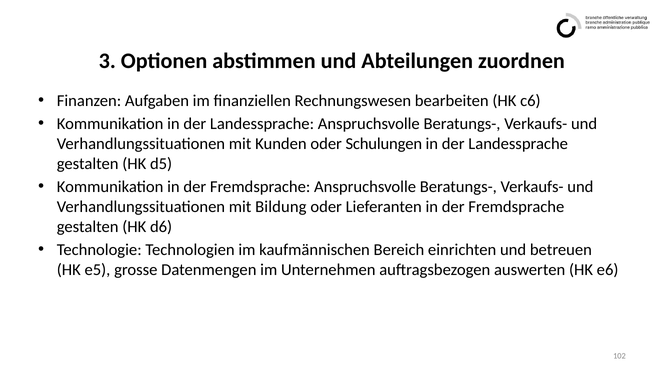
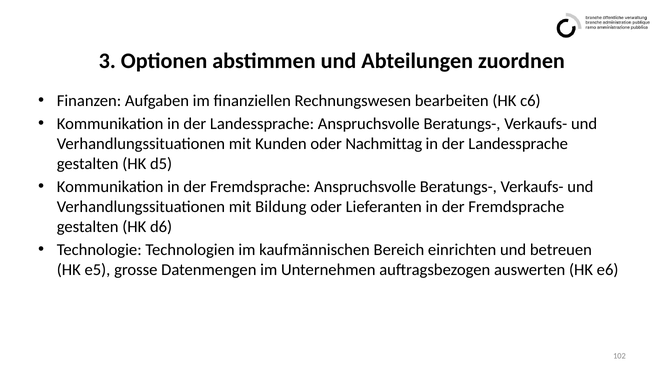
Schulungen: Schulungen -> Nachmittag (384, 144)
